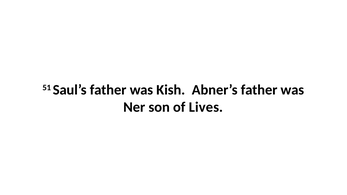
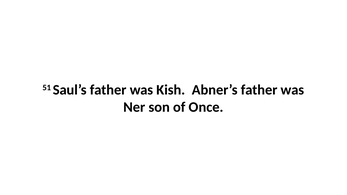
Lives: Lives -> Once (206, 107)
